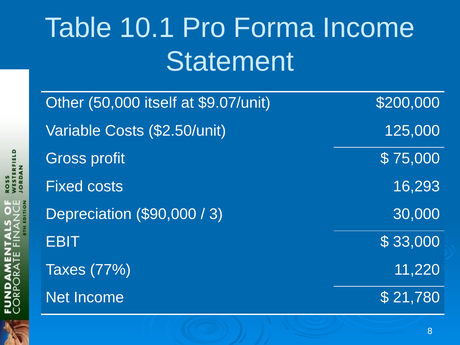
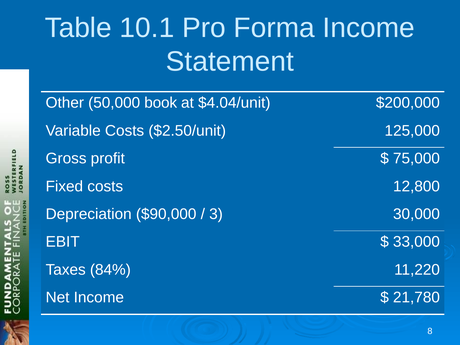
itself: itself -> book (161, 103)
$9.07/unit: $9.07/unit -> $4.04/unit (234, 103)
16,293: 16,293 -> 12,800 (416, 186)
77%: 77% -> 84% (110, 270)
